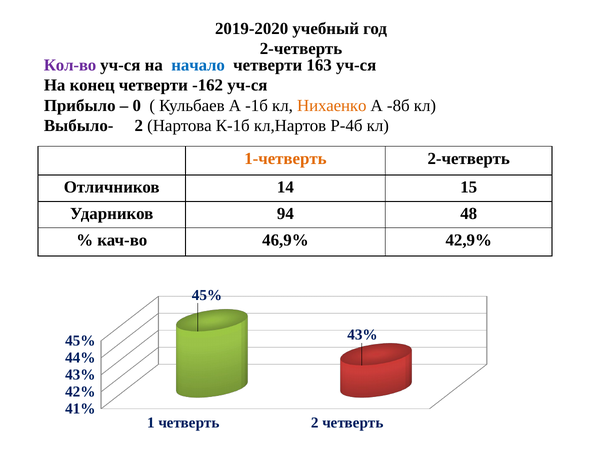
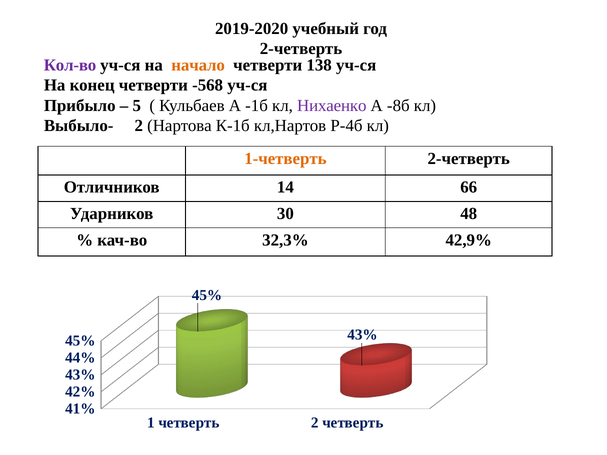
начало colour: blue -> orange (198, 65)
163: 163 -> 138 (319, 65)
-162: -162 -> -568 (208, 85)
0: 0 -> 5 (137, 106)
Нихаенко colour: orange -> purple (332, 106)
15: 15 -> 66 (469, 187)
94: 94 -> 30 (285, 214)
46,9%: 46,9% -> 32,3% (285, 240)
